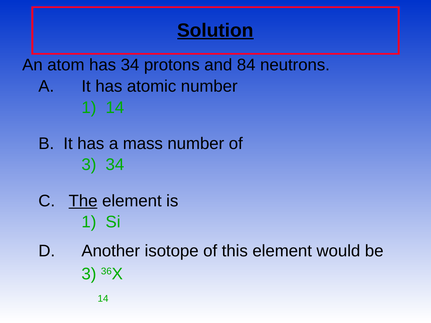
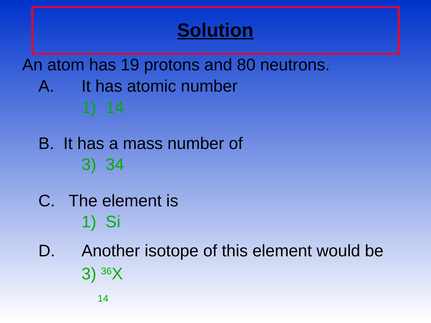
has 34: 34 -> 19 (130, 65)
84: 84 -> 80 (246, 65)
The underline: present -> none (83, 201)
